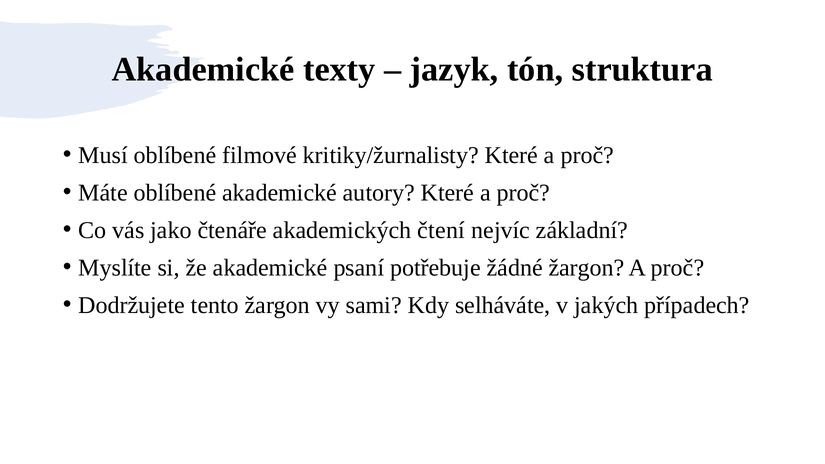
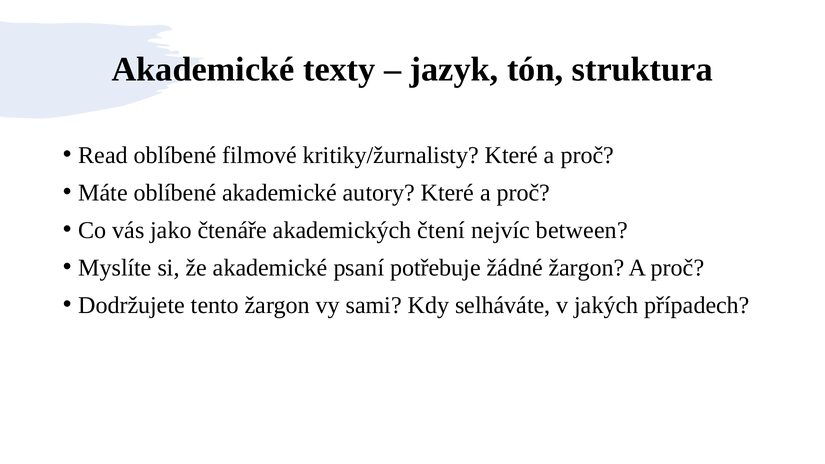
Musí: Musí -> Read (103, 155)
základní: základní -> between (582, 230)
